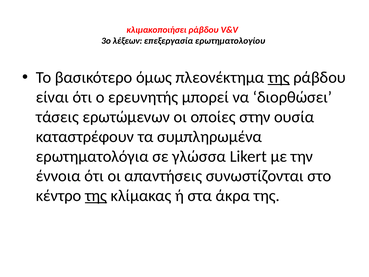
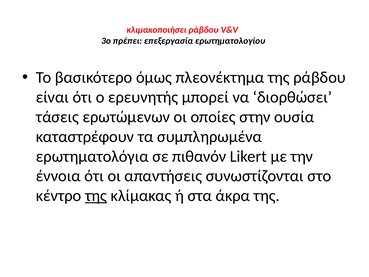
λέξεων: λέξεων -> πρέπει (127, 41)
της underline: present -> none (279, 77)
γλώσσα: γλώσσα -> πιθανόν (199, 156)
